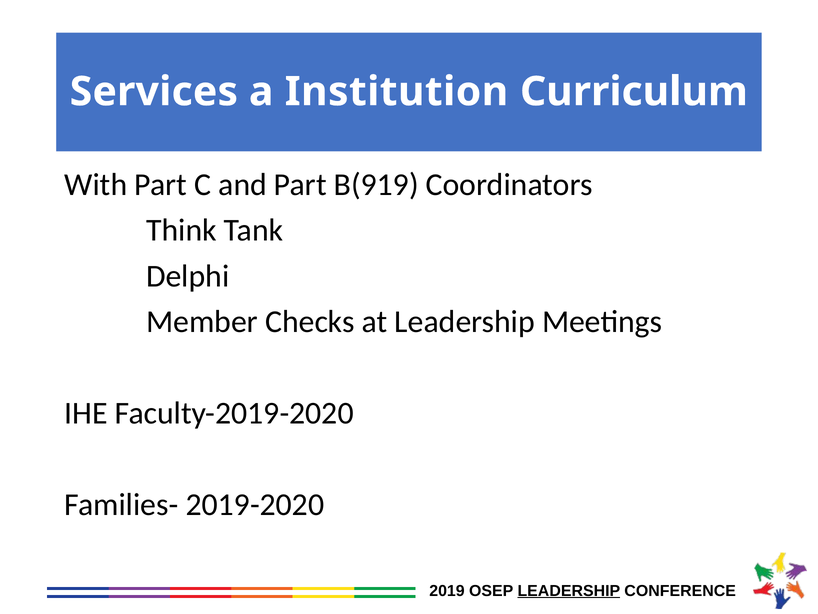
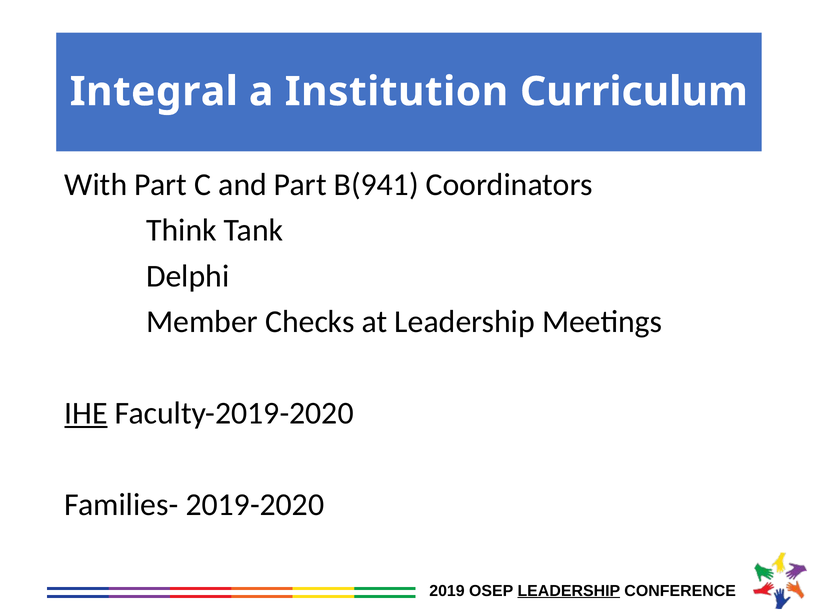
Services: Services -> Integral (154, 92)
B(919: B(919 -> B(941 (376, 184)
IHE underline: none -> present (86, 413)
